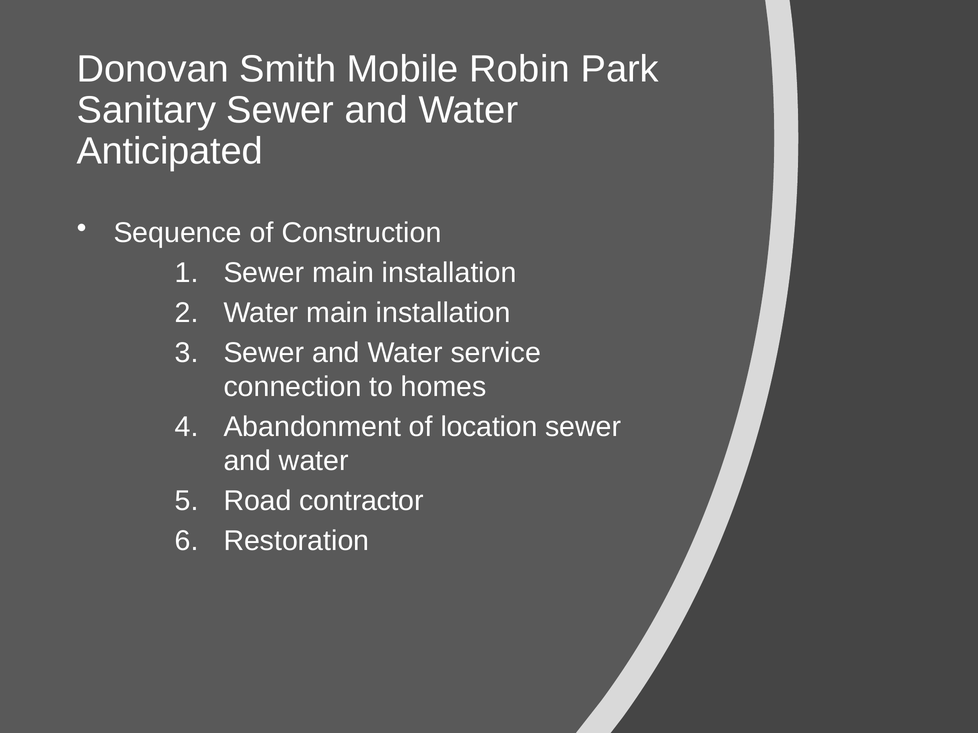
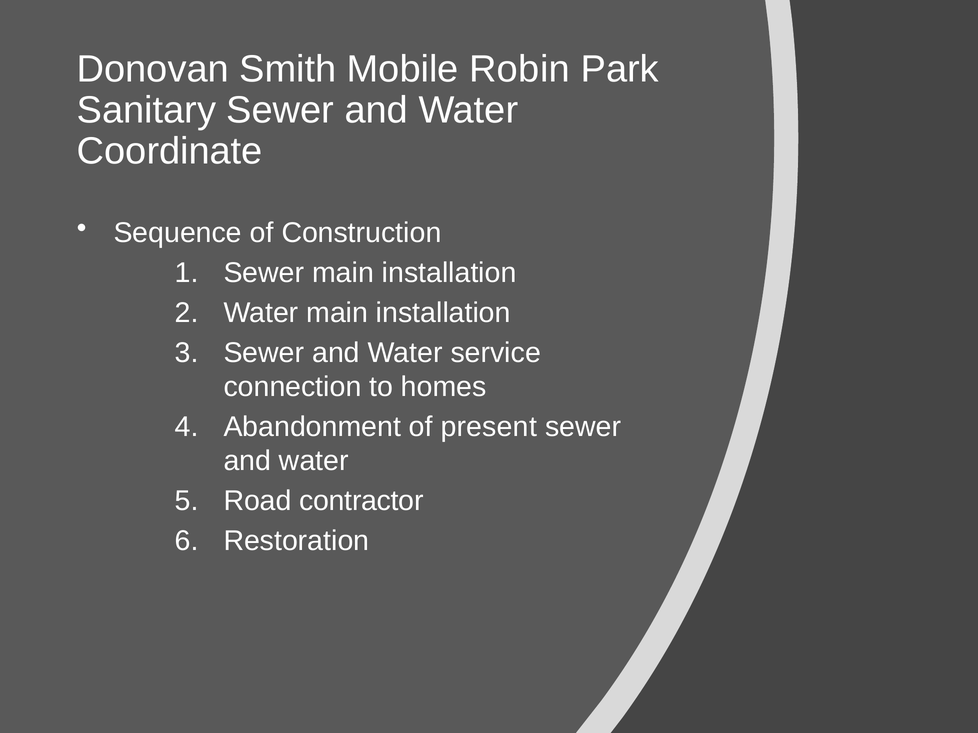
Anticipated: Anticipated -> Coordinate (170, 151)
location: location -> present (489, 427)
